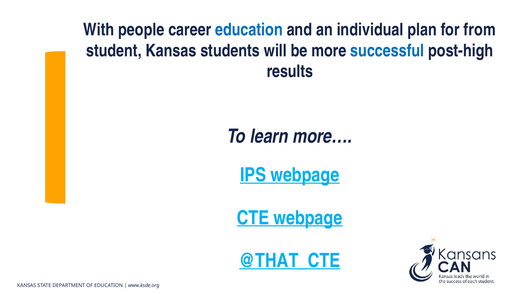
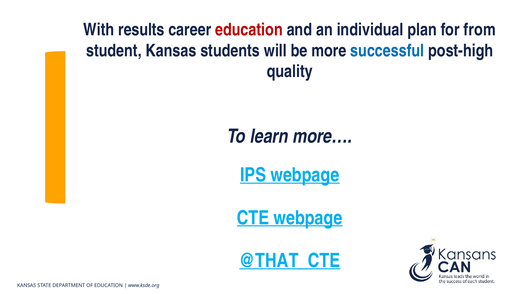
people: people -> results (141, 30)
education colour: blue -> red (249, 30)
results: results -> quality (290, 72)
